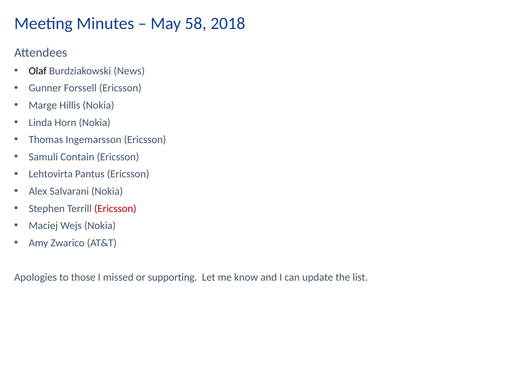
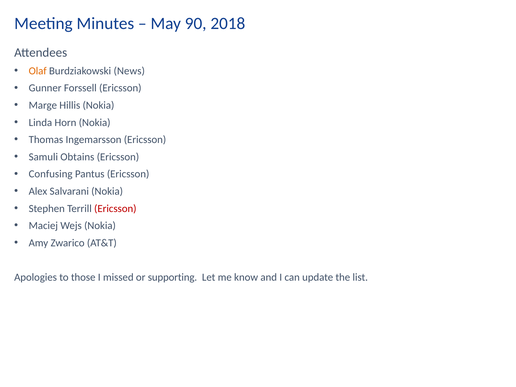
58: 58 -> 90 (196, 24)
Olaf colour: black -> orange (38, 71)
Contain: Contain -> Obtains (77, 157)
Lehtovirta: Lehtovirta -> Confusing (51, 174)
